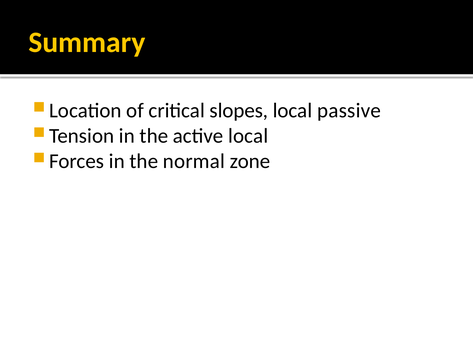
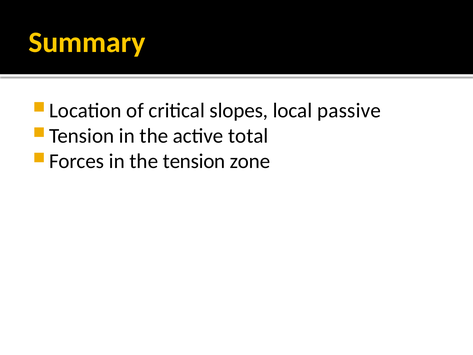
active local: local -> total (248, 136)
normal: normal -> tension (194, 161)
